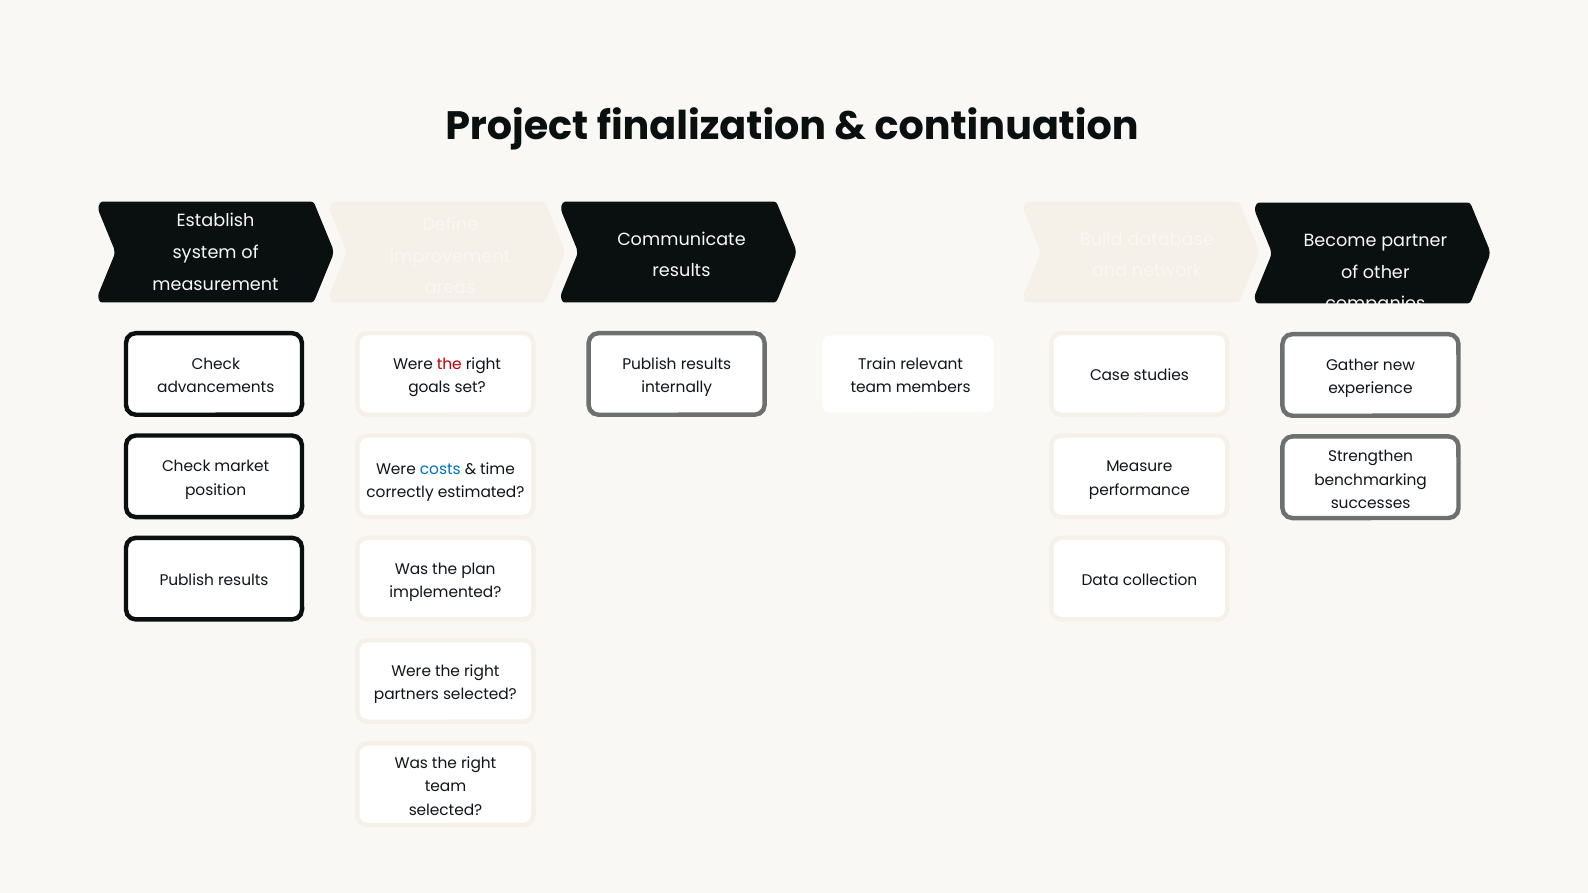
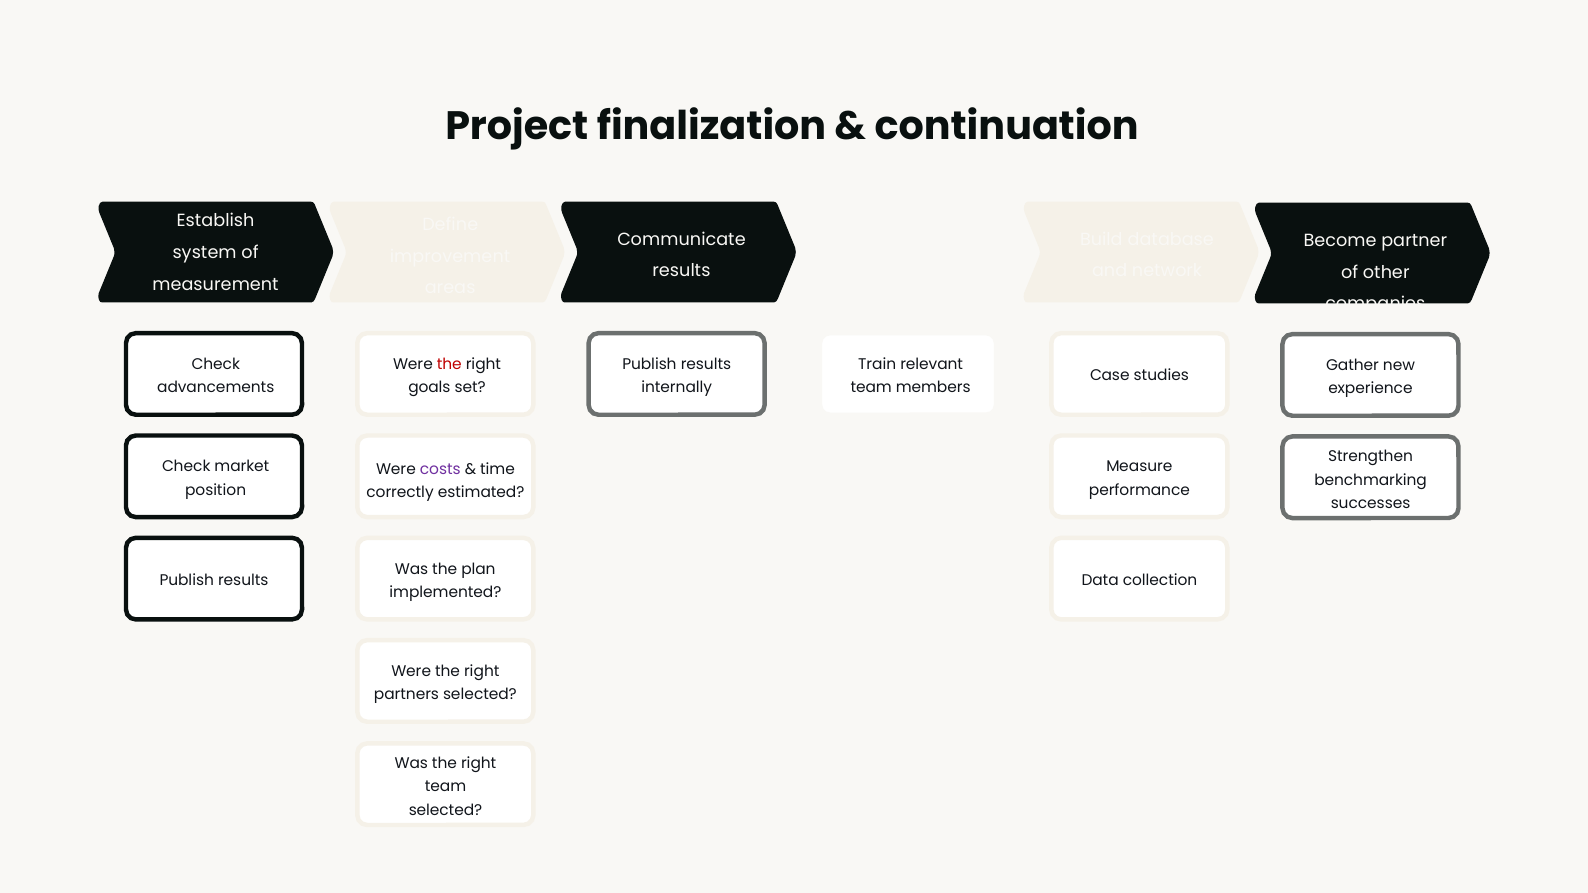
costs colour: blue -> purple (440, 470)
